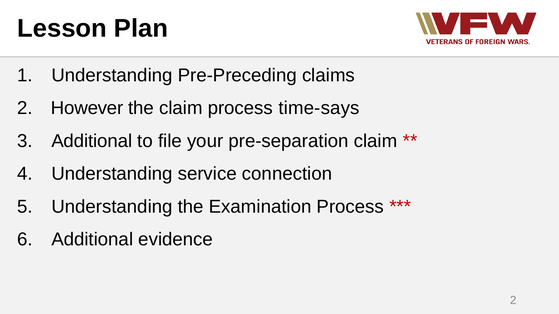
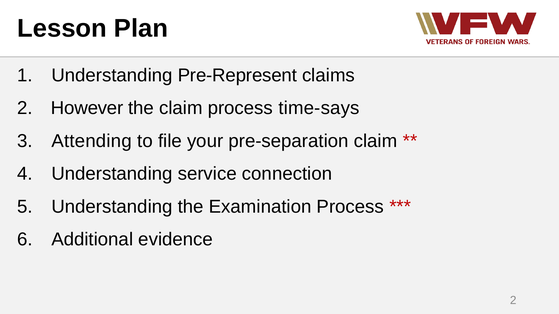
Pre-Preceding: Pre-Preceding -> Pre-Represent (237, 75)
Additional: Additional -> Attending (92, 141)
